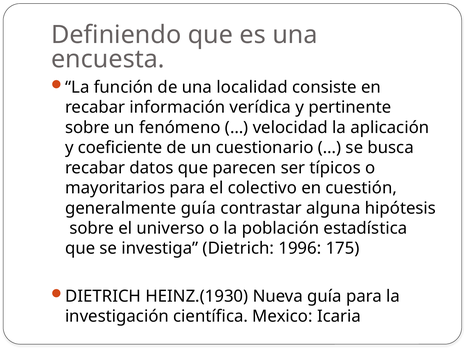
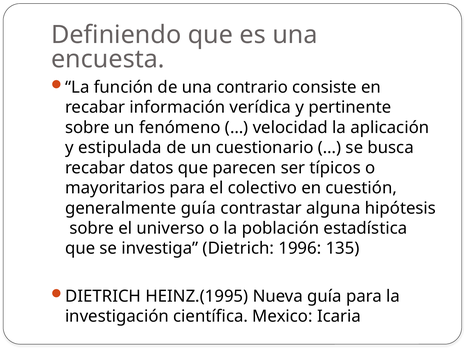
localidad: localidad -> contrario (252, 87)
coeficiente: coeficiente -> estipulada (120, 148)
175: 175 -> 135 (343, 248)
HEINZ.(1930: HEINZ.(1930 -> HEINZ.(1995 (197, 296)
